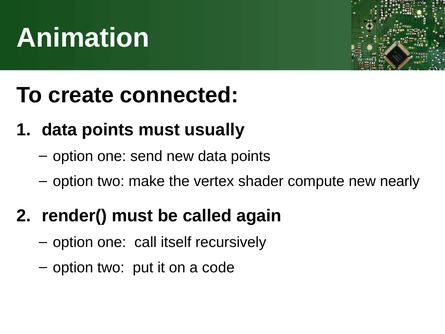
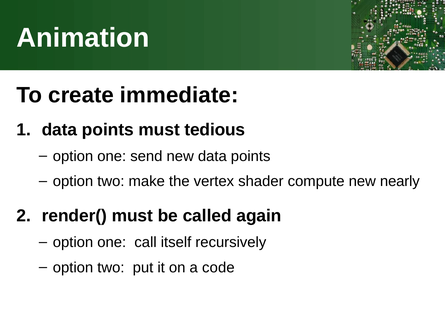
connected: connected -> immediate (179, 95)
usually: usually -> tedious (215, 130)
